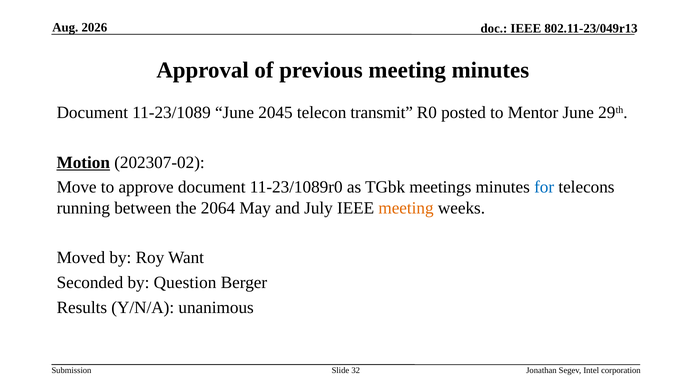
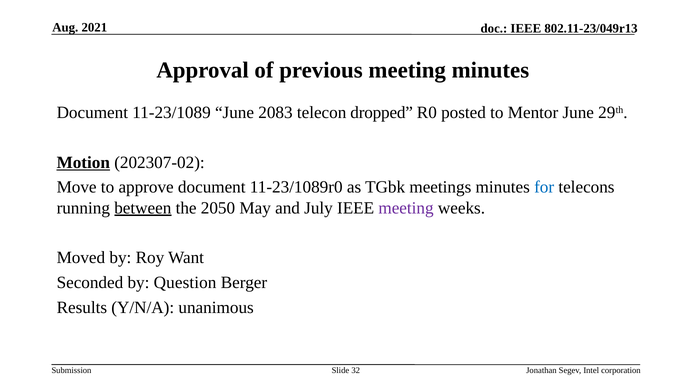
2026: 2026 -> 2021 (94, 27)
2045: 2045 -> 2083 (275, 113)
transmit: transmit -> dropped (382, 113)
between underline: none -> present (143, 208)
2064: 2064 -> 2050 (218, 208)
meeting colour: orange -> purple (406, 208)
